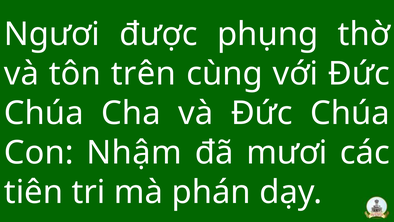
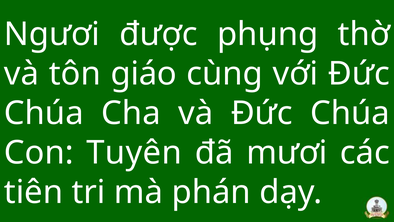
trên: trên -> giáo (144, 74)
Nhậm: Nhậm -> Tuyên (134, 153)
